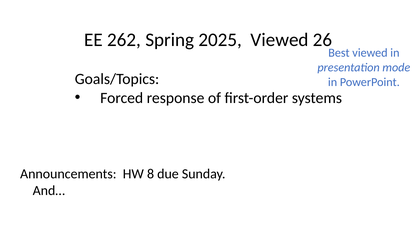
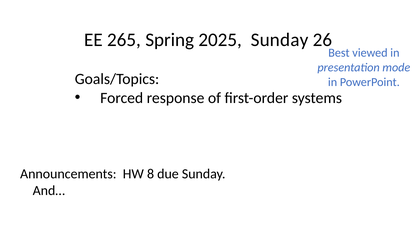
262: 262 -> 265 (124, 40)
2025 Viewed: Viewed -> Sunday (280, 40)
